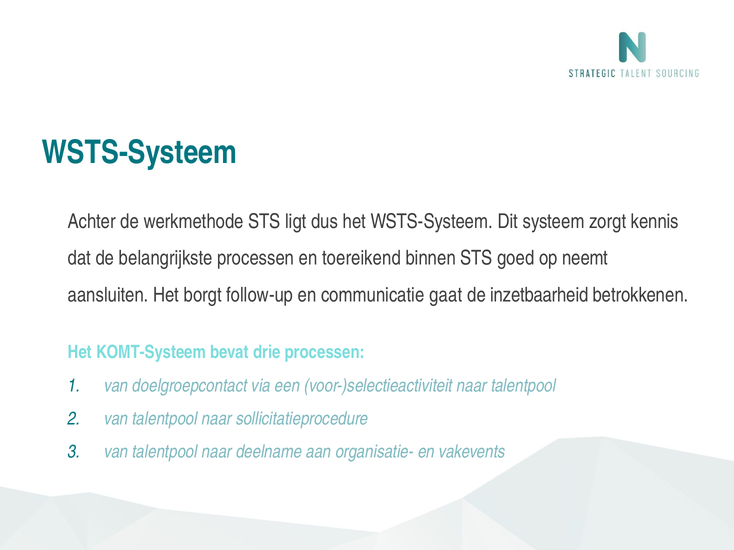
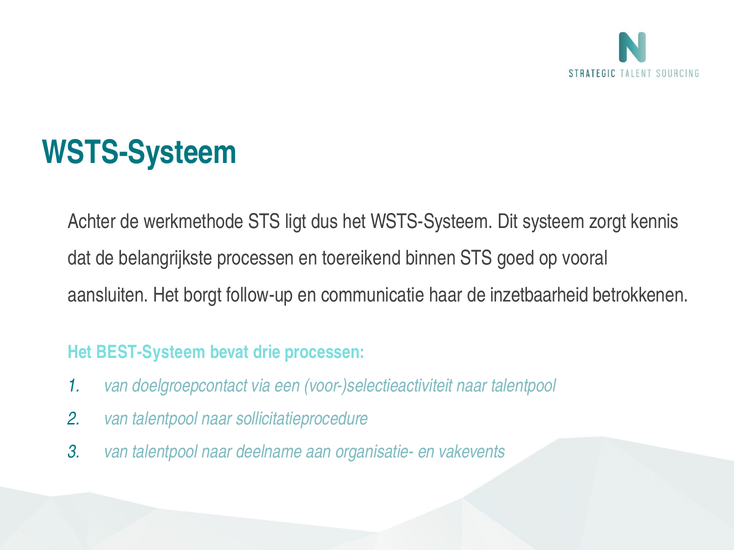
neemt: neemt -> vooral (585, 258)
gaat: gaat -> haar (446, 295)
KOMT-Systeem: KOMT-Systeem -> BEST-Systeem (151, 353)
